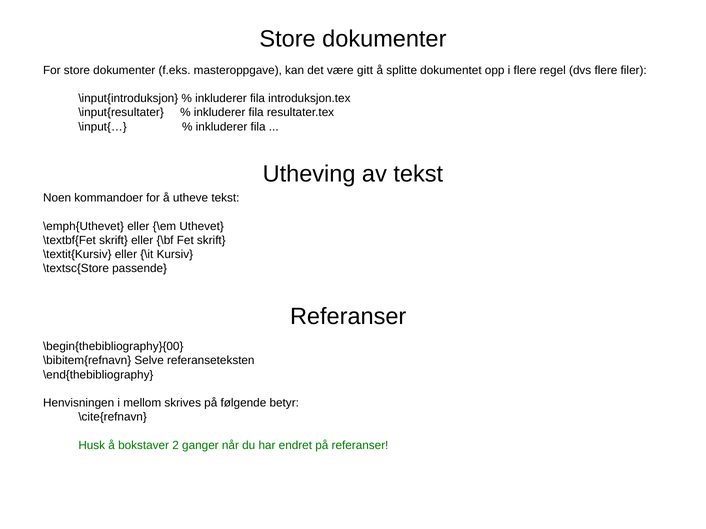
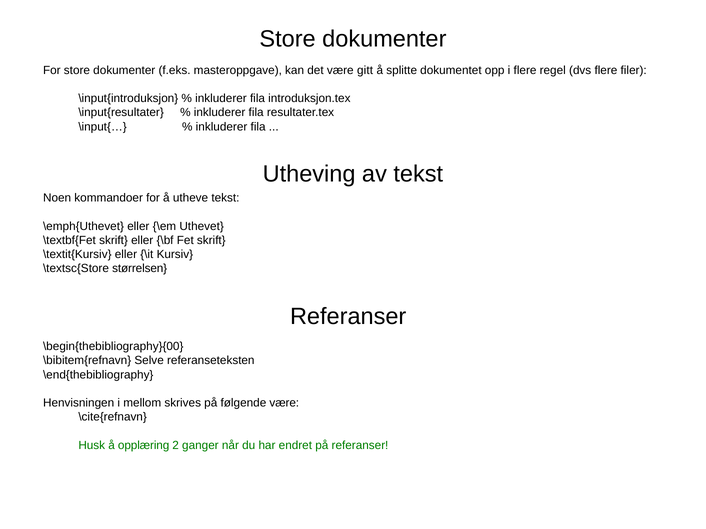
passende: passende -> størrelsen (140, 269)
følgende betyr: betyr -> være (284, 403)
bokstaver: bokstaver -> opplæring (144, 446)
